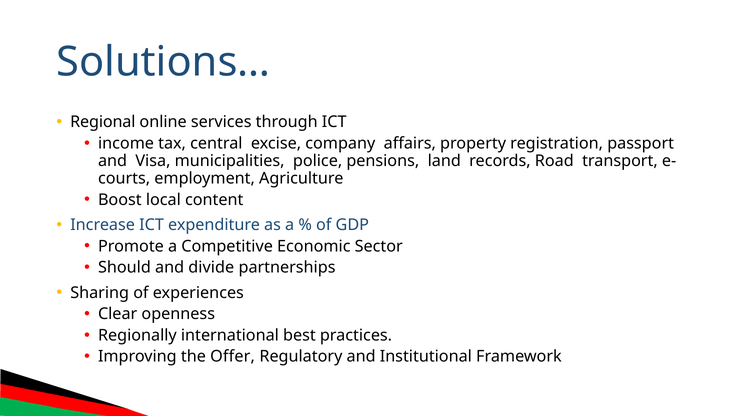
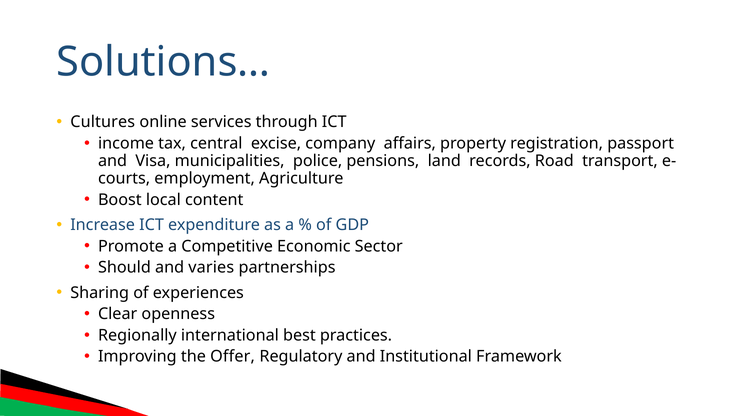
Regional: Regional -> Cultures (103, 122)
divide: divide -> varies (211, 268)
